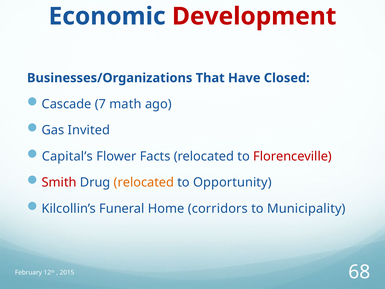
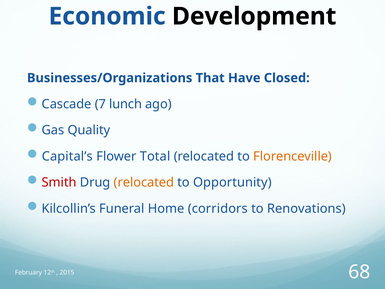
Development colour: red -> black (254, 16)
math: math -> lunch (126, 104)
Invited: Invited -> Quality (89, 130)
Facts: Facts -> Total (155, 156)
Florenceville colour: red -> orange (292, 156)
Municipality: Municipality -> Renovations (306, 208)
